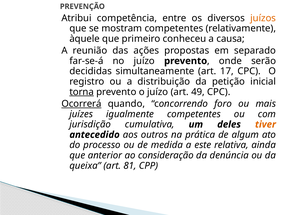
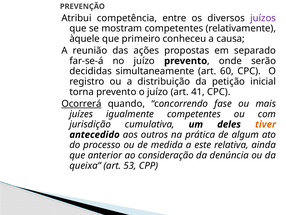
juízos colour: orange -> purple (263, 18)
17: 17 -> 60 (227, 71)
torna underline: present -> none (82, 92)
49: 49 -> 41 (198, 92)
foro: foro -> fase (223, 104)
81: 81 -> 53 (130, 165)
